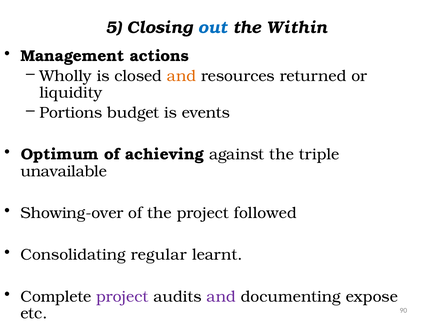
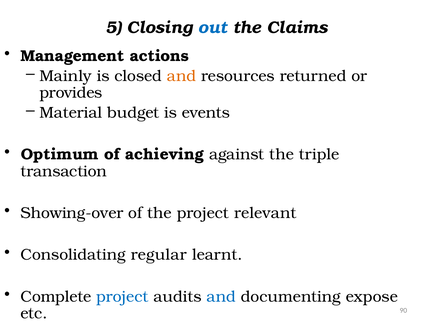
Within: Within -> Claims (297, 28)
Wholly: Wholly -> Mainly (66, 76)
liquidity: liquidity -> provides (71, 93)
Portions: Portions -> Material (71, 113)
unavailable: unavailable -> transaction (64, 171)
followed: followed -> relevant (265, 213)
project colour: purple -> blue (122, 296)
and colour: purple -> blue (221, 296)
